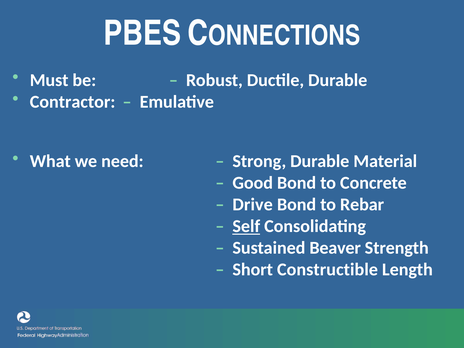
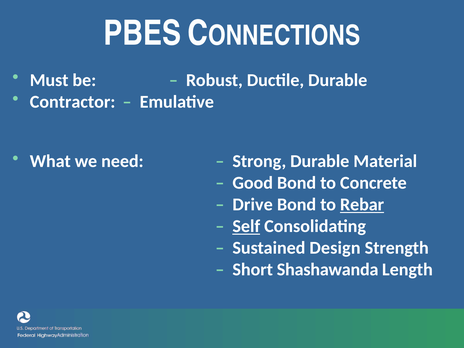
Rebar underline: none -> present (362, 205)
Beaver: Beaver -> Design (335, 248)
Constructible: Constructible -> Shashawanda (328, 270)
